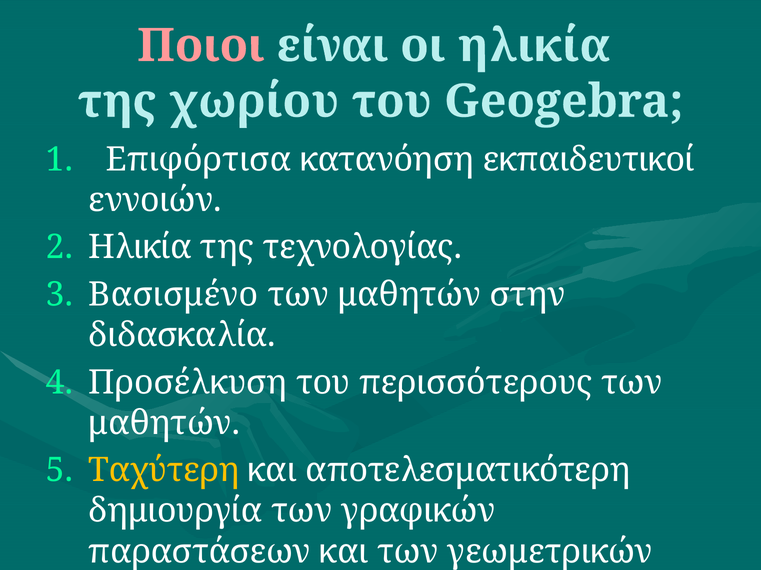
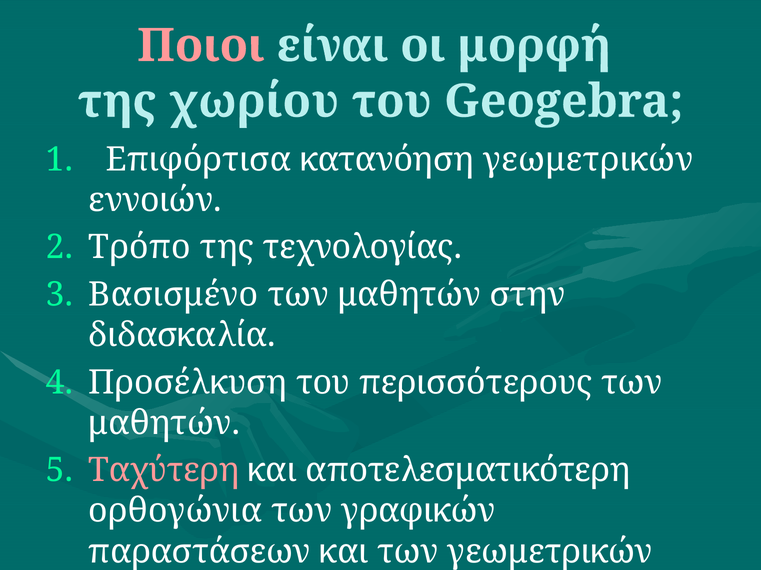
οι ηλικία: ηλικία -> μορφή (534, 46)
κατανόηση εκπαιδευτικοί: εκπαιδευτικοί -> γεωμετρικών (588, 160)
Ηλικία: Ηλικία -> Τρόπο (140, 248)
Ταχύτερη colour: yellow -> pink (164, 471)
δημιουργία: δημιουργία -> ορθογώνια (175, 512)
